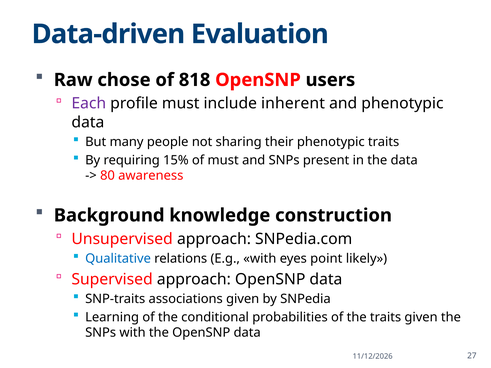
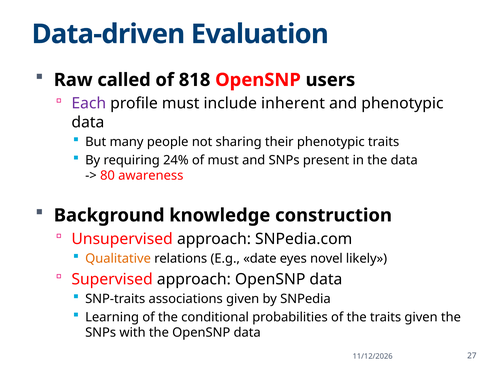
chose: chose -> called (124, 80)
15%: 15% -> 24% (176, 160)
Qualitative colour: blue -> orange (118, 259)
E.g with: with -> date (260, 259)
point: point -> novel (326, 259)
